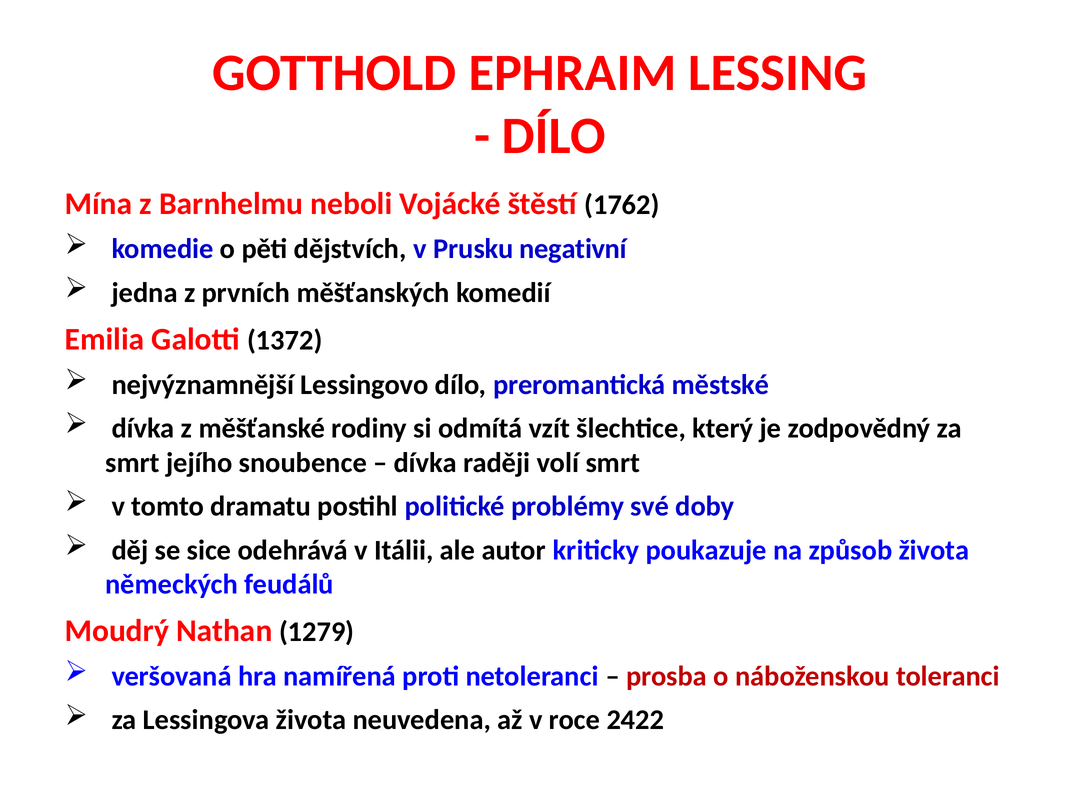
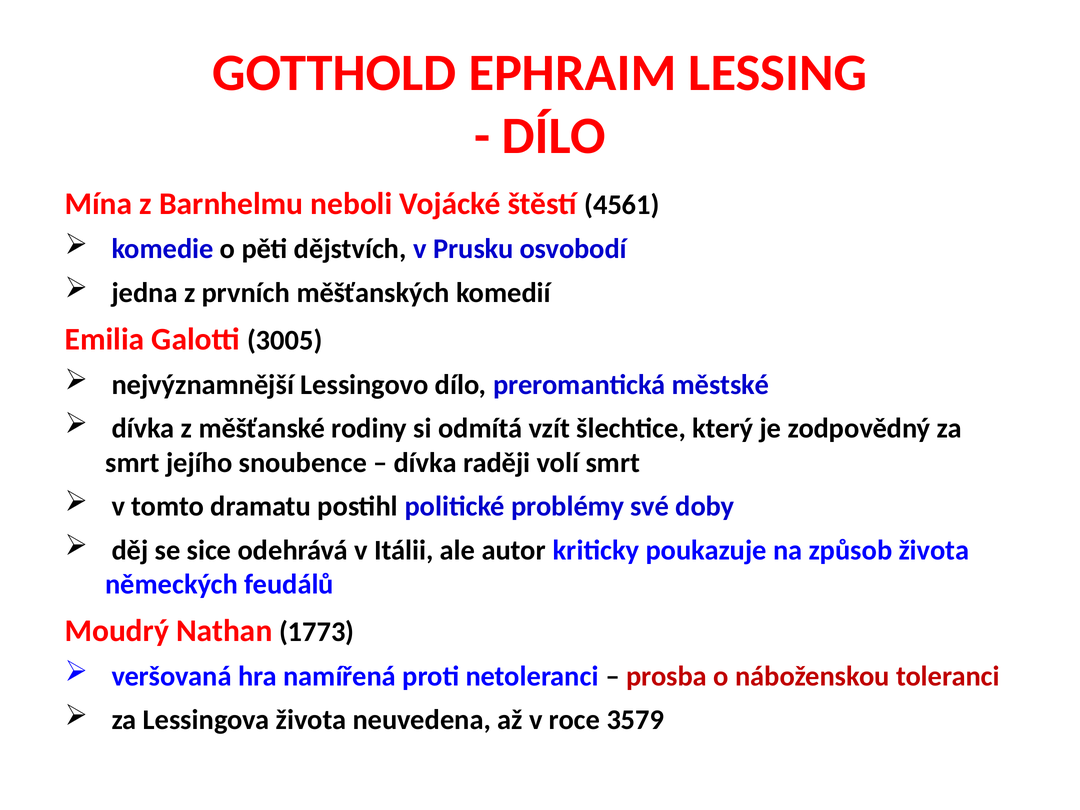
1762: 1762 -> 4561 (622, 205)
negativní: negativní -> osvobodí (573, 249)
1372: 1372 -> 3005 (285, 340)
1279: 1279 -> 1773 (317, 632)
2422: 2422 -> 3579 (635, 720)
